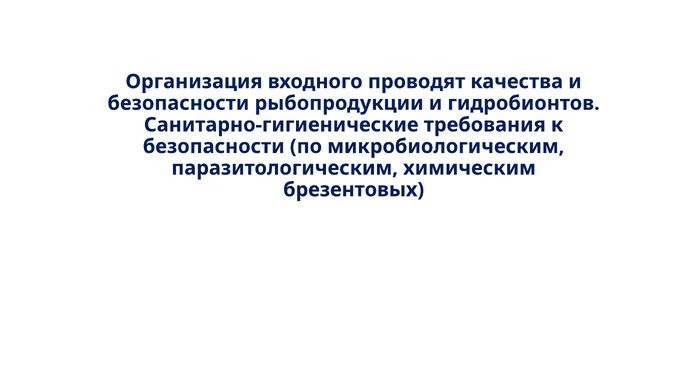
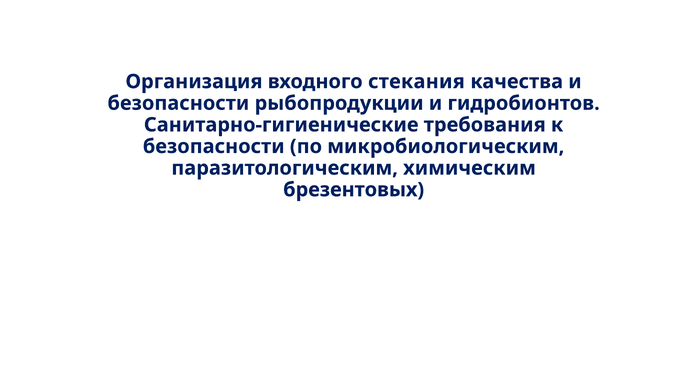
проводят: проводят -> стекания (416, 82)
